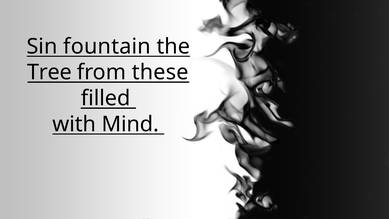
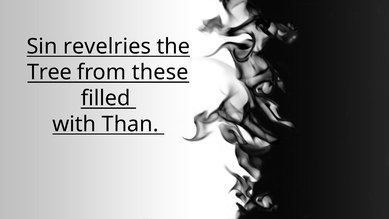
fountain: fountain -> revelries (107, 46)
Mind: Mind -> Than (130, 124)
